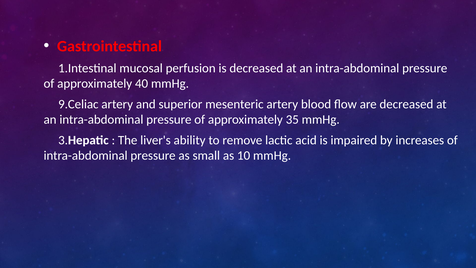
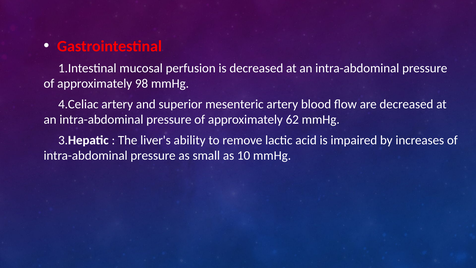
40: 40 -> 98 (142, 84)
9.Celiac: 9.Celiac -> 4.Celiac (78, 104)
35: 35 -> 62 (292, 120)
